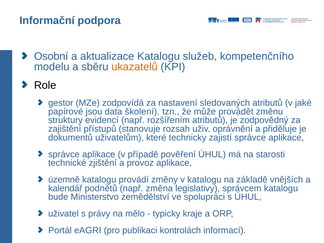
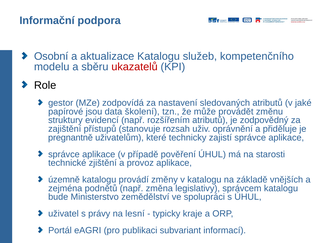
ukazatelů colour: orange -> red (135, 67)
dokumentů: dokumentů -> pregnantně (70, 138)
kalendář: kalendář -> zejména (65, 188)
mělo: mělo -> lesní (135, 214)
kontrolách: kontrolách -> subvariant (180, 230)
